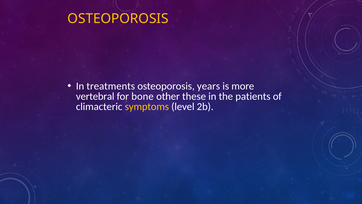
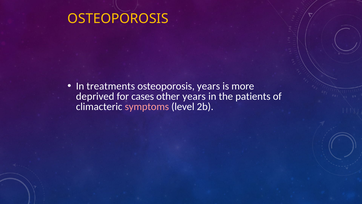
vertebral: vertebral -> deprived (95, 96)
bone: bone -> cases (143, 96)
other these: these -> years (194, 96)
symptoms colour: yellow -> pink (147, 106)
